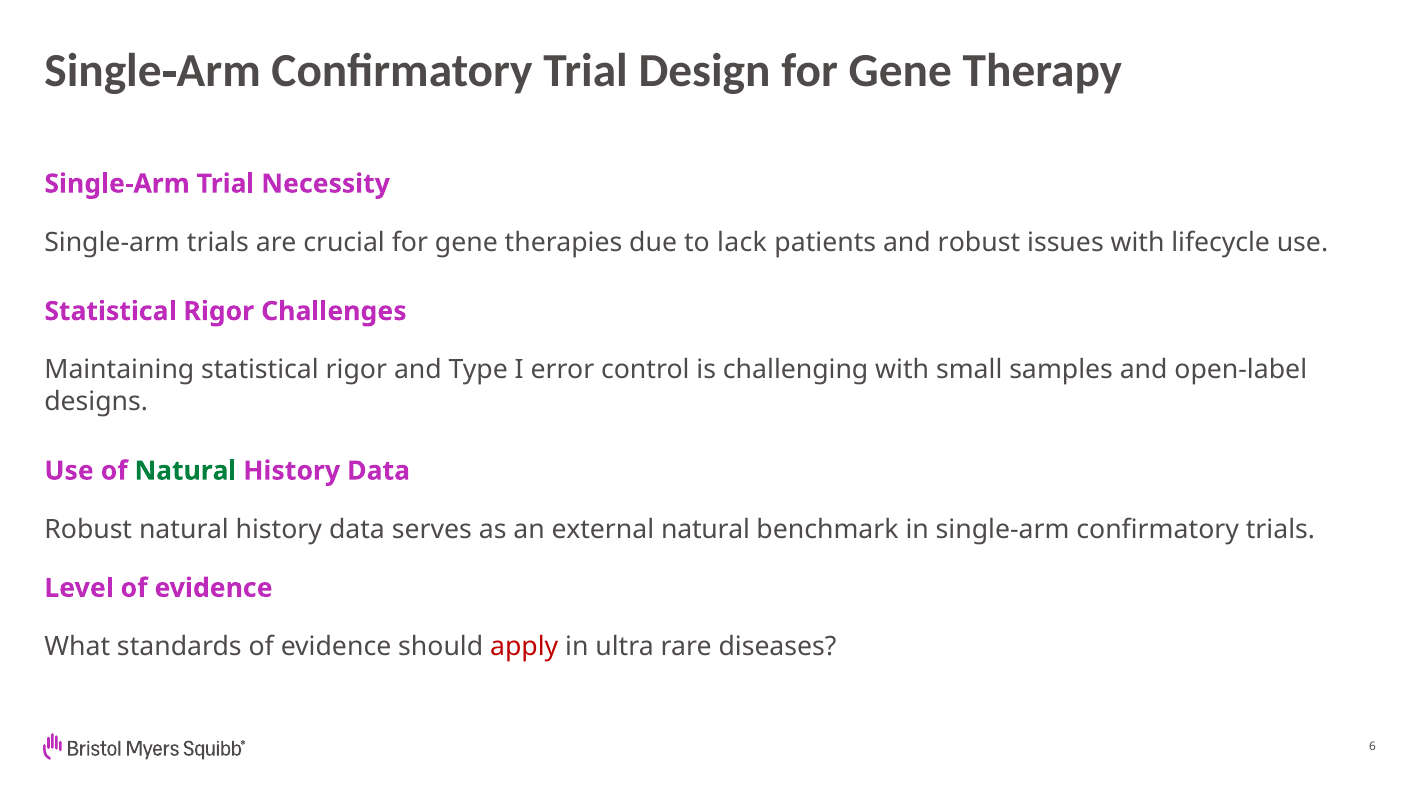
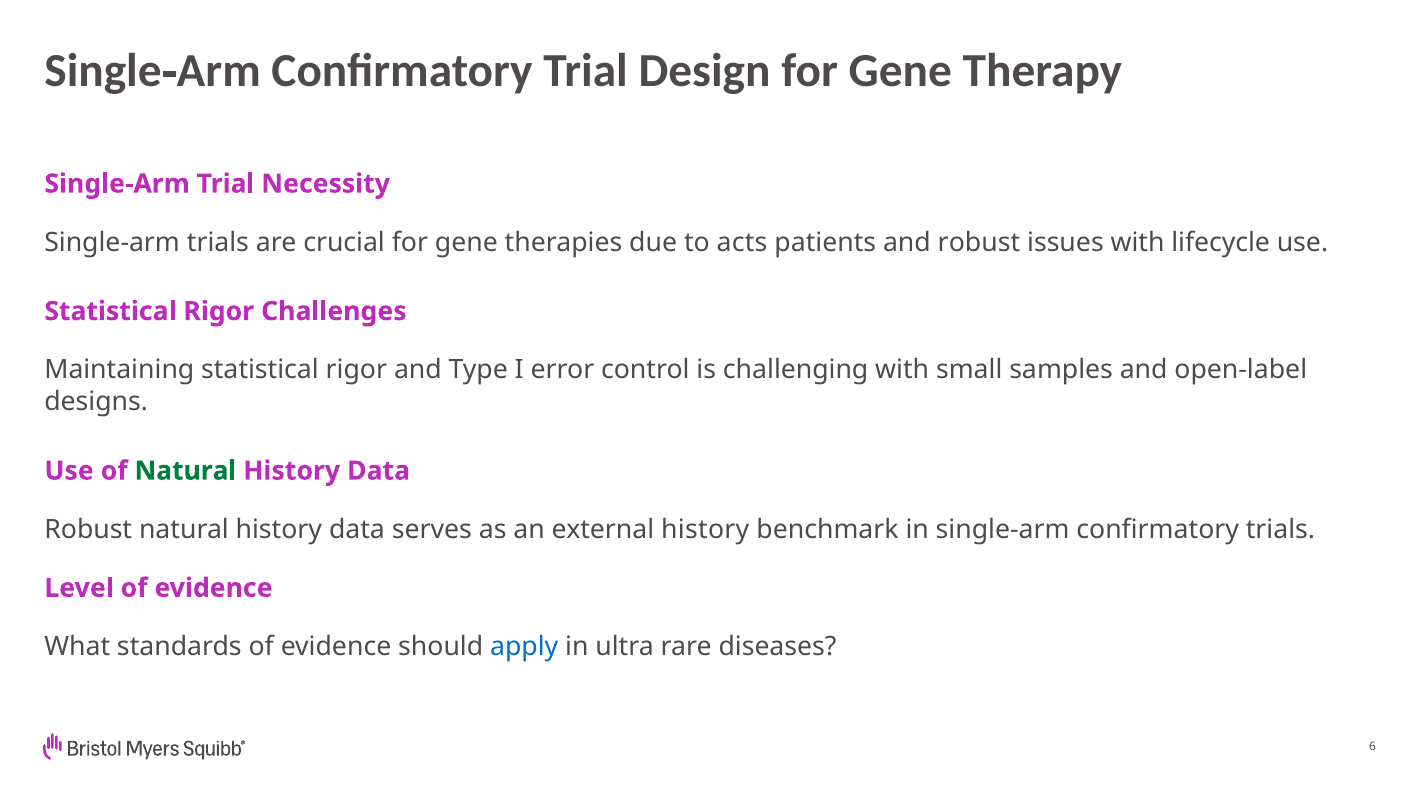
lack: lack -> acts (742, 242)
external natural: natural -> history (705, 530)
apply colour: red -> blue (524, 647)
